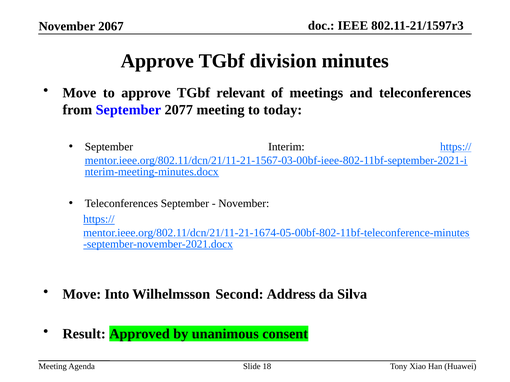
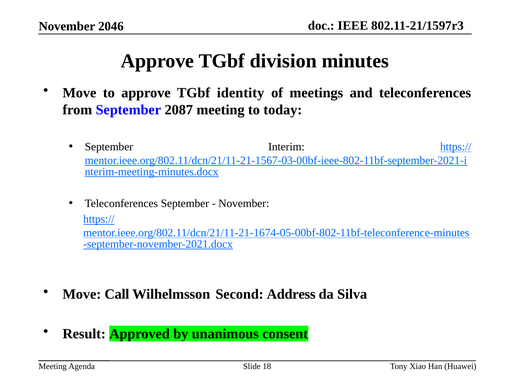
2067: 2067 -> 2046 (111, 26)
relevant: relevant -> identity (241, 93)
2077: 2077 -> 2087 (179, 110)
Into: Into -> Call (117, 294)
